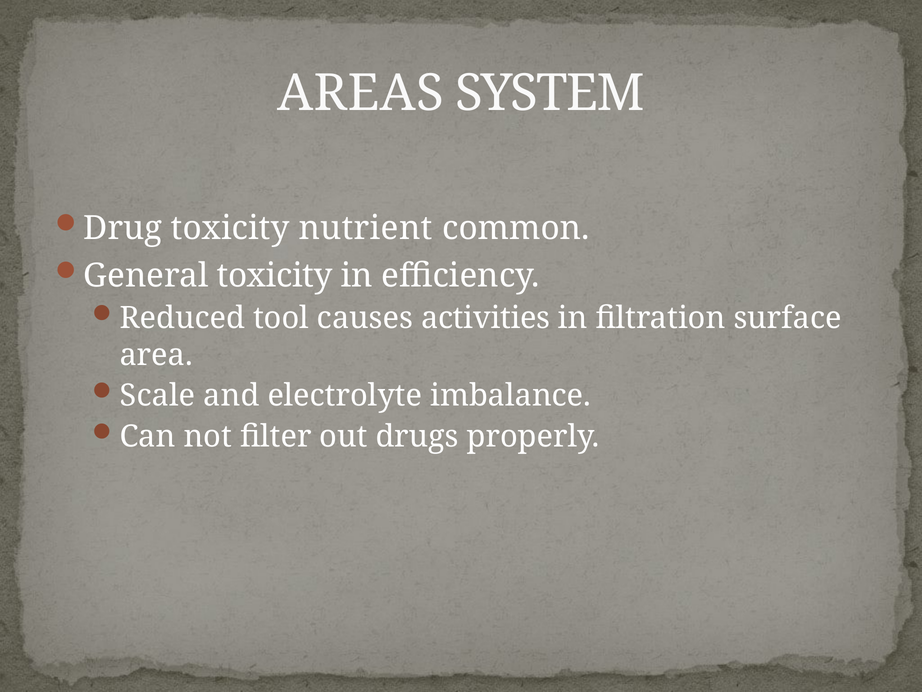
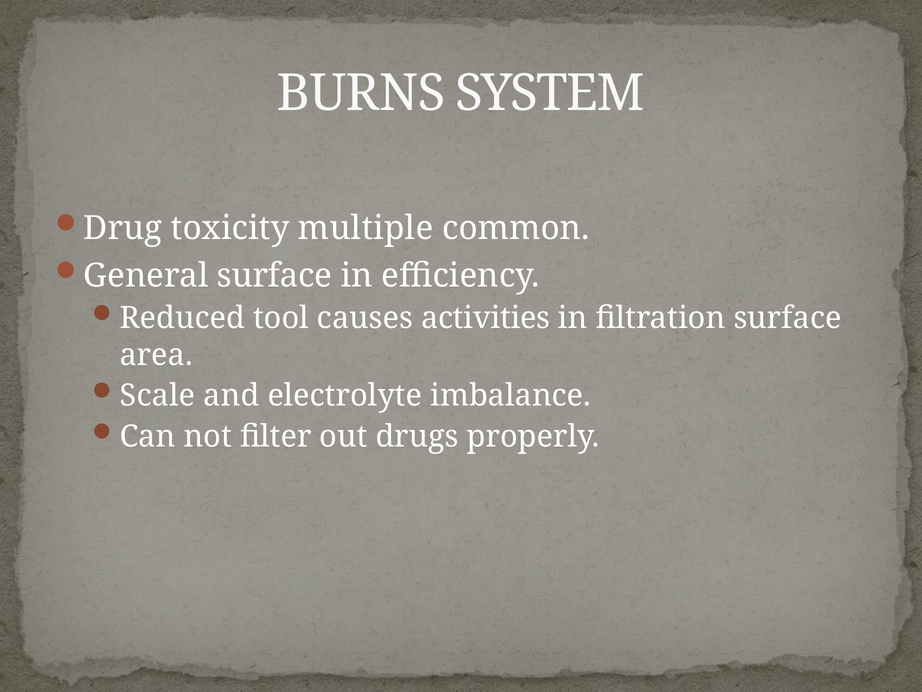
AREAS: AREAS -> BURNS (361, 93)
nutrient: nutrient -> multiple (366, 228)
General toxicity: toxicity -> surface (275, 276)
